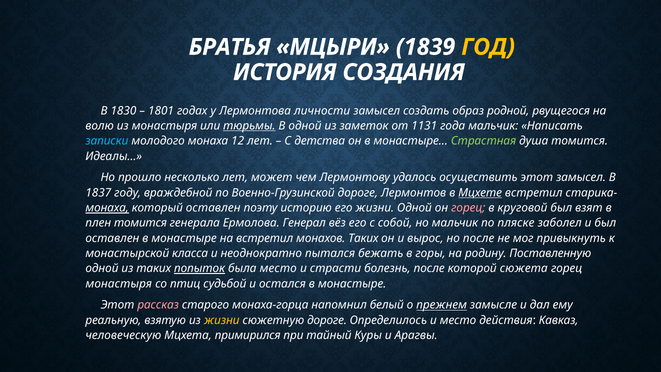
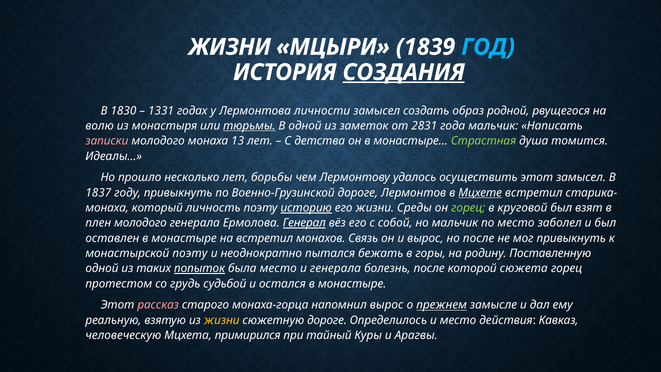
БРАТЬЯ: БРАТЬЯ -> ЖИЗНИ (230, 47)
ГОД colour: yellow -> light blue (488, 47)
СОЗДАНИЯ underline: none -> present (404, 72)
1801: 1801 -> 1331 (161, 111)
1131: 1131 -> 2831 (424, 126)
записки colour: light blue -> pink (107, 141)
12: 12 -> 13 (238, 141)
может: может -> борьбы (272, 177)
году враждебной: враждебной -> привыкнуть (178, 193)
монаха underline: present -> none (107, 208)
который оставлен: оставлен -> личность (213, 208)
историю underline: none -> present (306, 208)
жизни Одной: Одной -> Среды (414, 208)
горец colour: pink -> light green (468, 208)
плен томится: томится -> молодого (140, 223)
Генерал underline: none -> present (304, 223)
по пляске: пляске -> место (516, 223)
монахов Таких: Таких -> Связь (363, 238)
монастырской класса: класса -> поэту (190, 253)
и страсти: страсти -> генерала (335, 268)
монастыря: монастыря -> протестом (119, 284)
птиц: птиц -> грудь (185, 284)
напомнил белый: белый -> вырос (387, 305)
